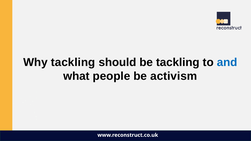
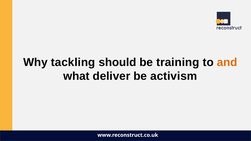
be tackling: tackling -> training (178, 62)
and colour: blue -> orange (227, 62)
people: people -> deliver (111, 76)
